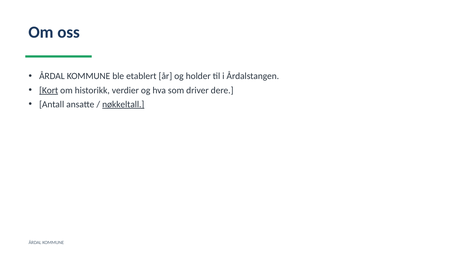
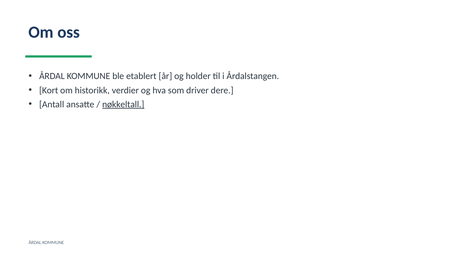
Kort underline: present -> none (49, 90)
